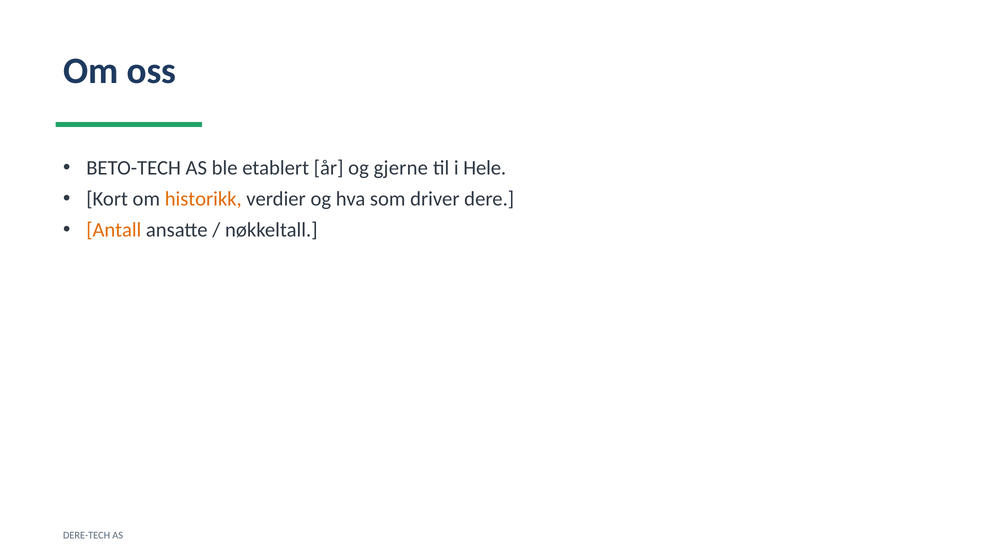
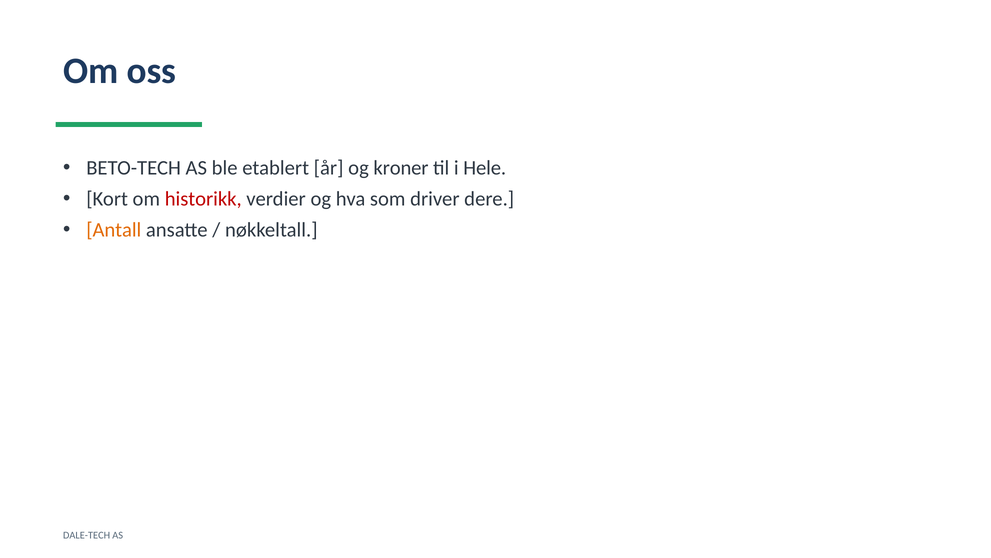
gjerne: gjerne -> kroner (401, 168)
historikk colour: orange -> red (203, 199)
DERE-TECH: DERE-TECH -> DALE-TECH (87, 535)
